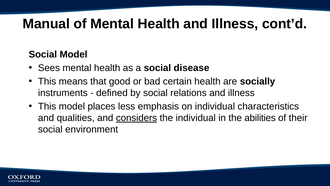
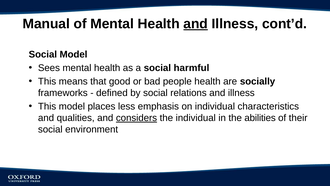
and underline: none -> present (196, 24)
disease: disease -> harmful (191, 68)
certain: certain -> people (177, 81)
instruments: instruments -> frameworks (63, 93)
